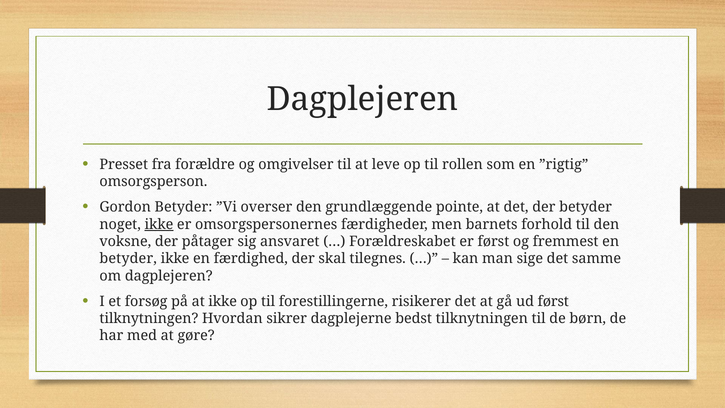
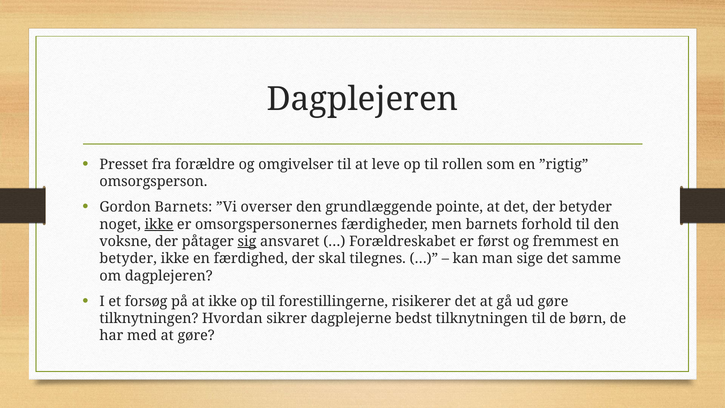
Gordon Betyder: Betyder -> Barnets (183, 207)
sig underline: none -> present (247, 241)
ud først: først -> gøre (553, 301)
